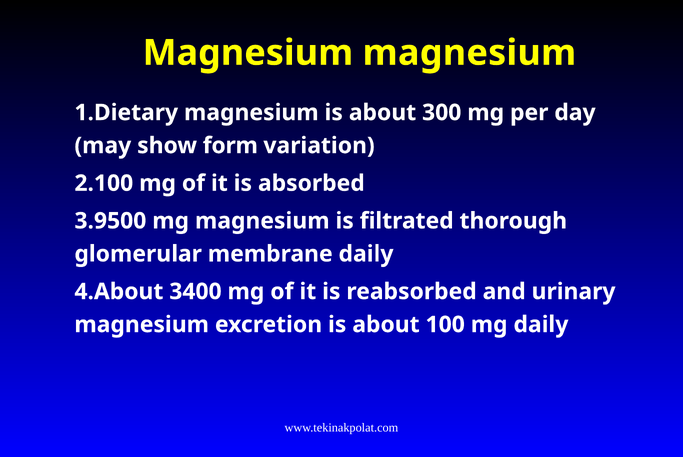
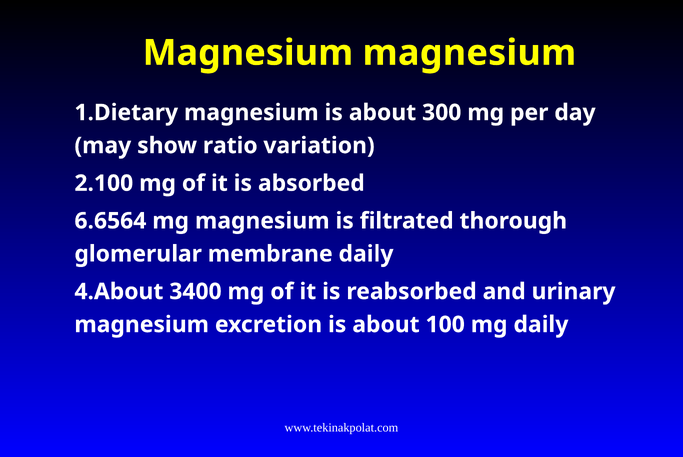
form: form -> ratio (230, 146)
3.9500: 3.9500 -> 6.6564 (110, 221)
